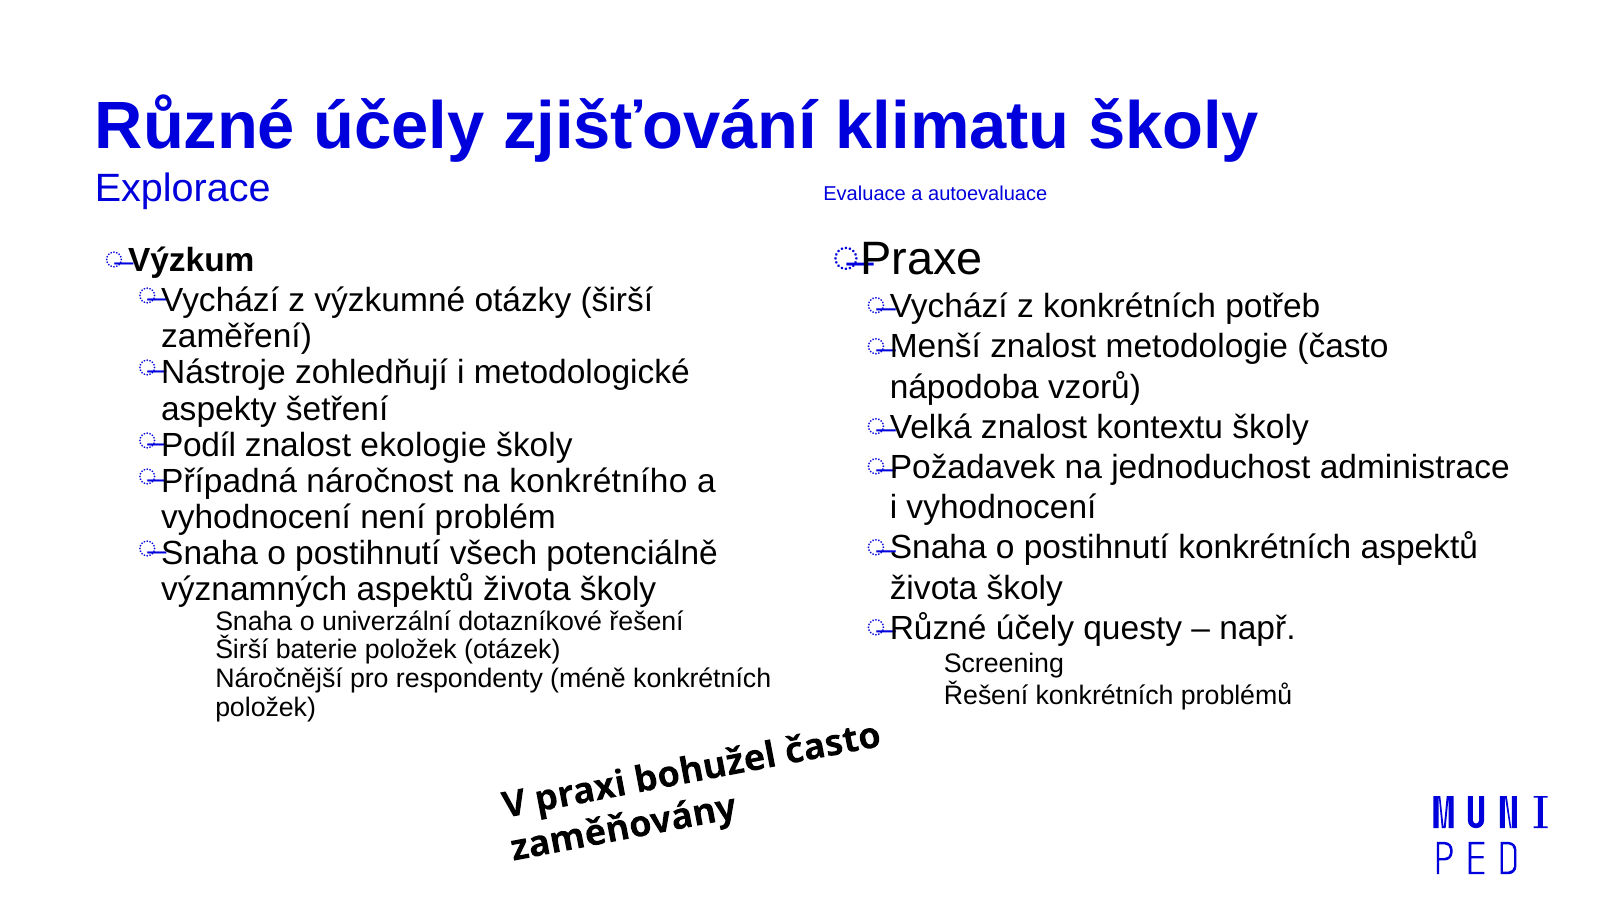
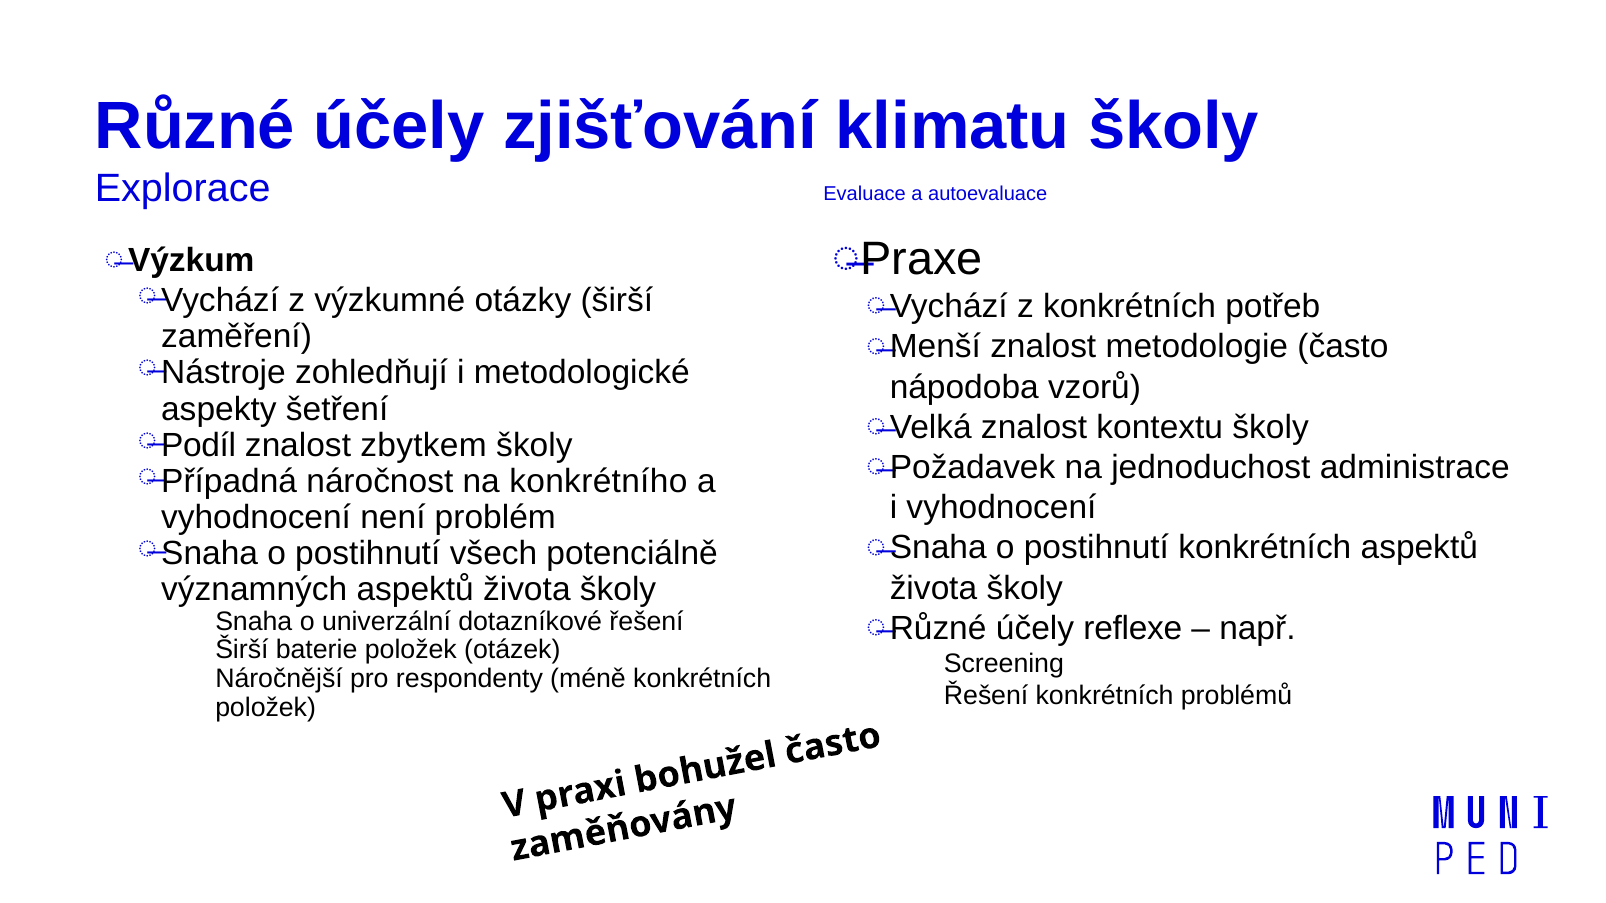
ekologie: ekologie -> zbytkem (424, 445)
questy: questy -> reflexe (1133, 629)
